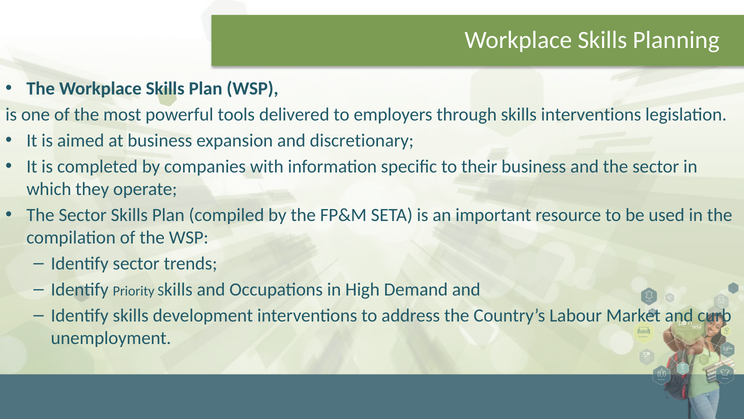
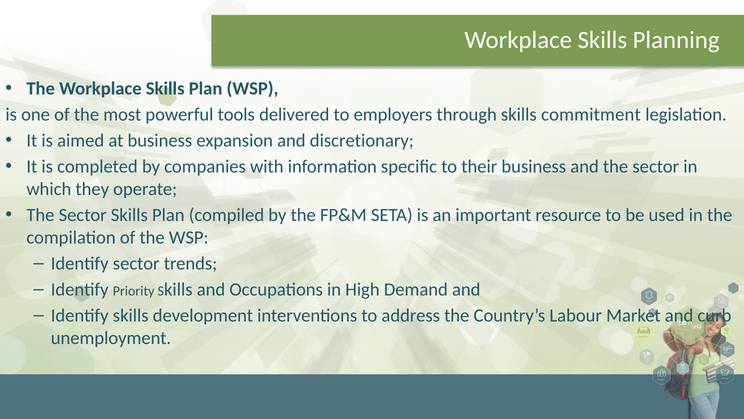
skills interventions: interventions -> commitment (591, 114)
